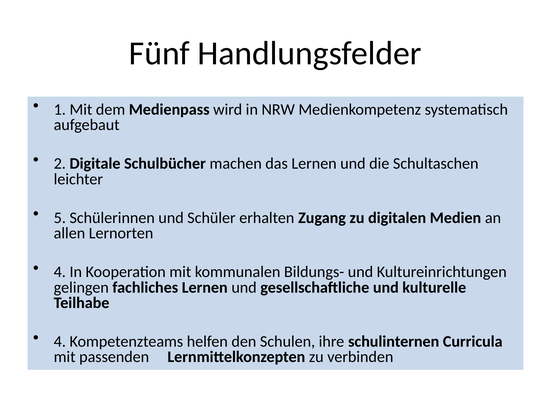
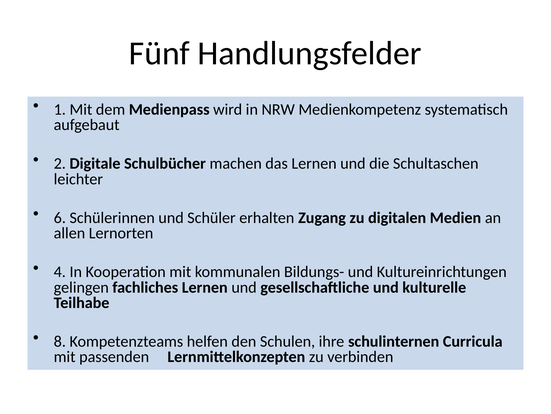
5: 5 -> 6 (60, 217)
4: 4 -> 8 (60, 341)
